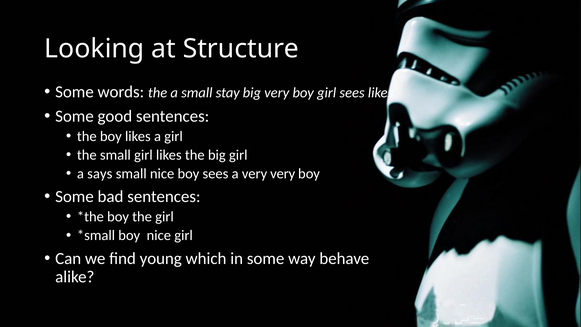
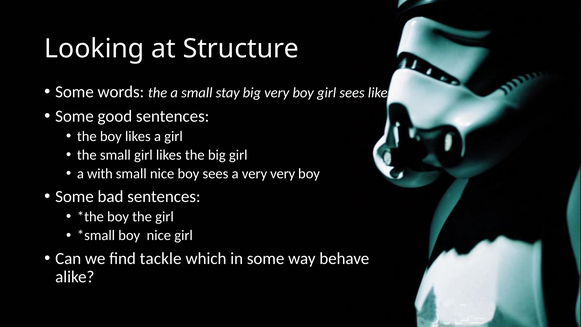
says: says -> with (100, 174)
young: young -> tackle (161, 258)
